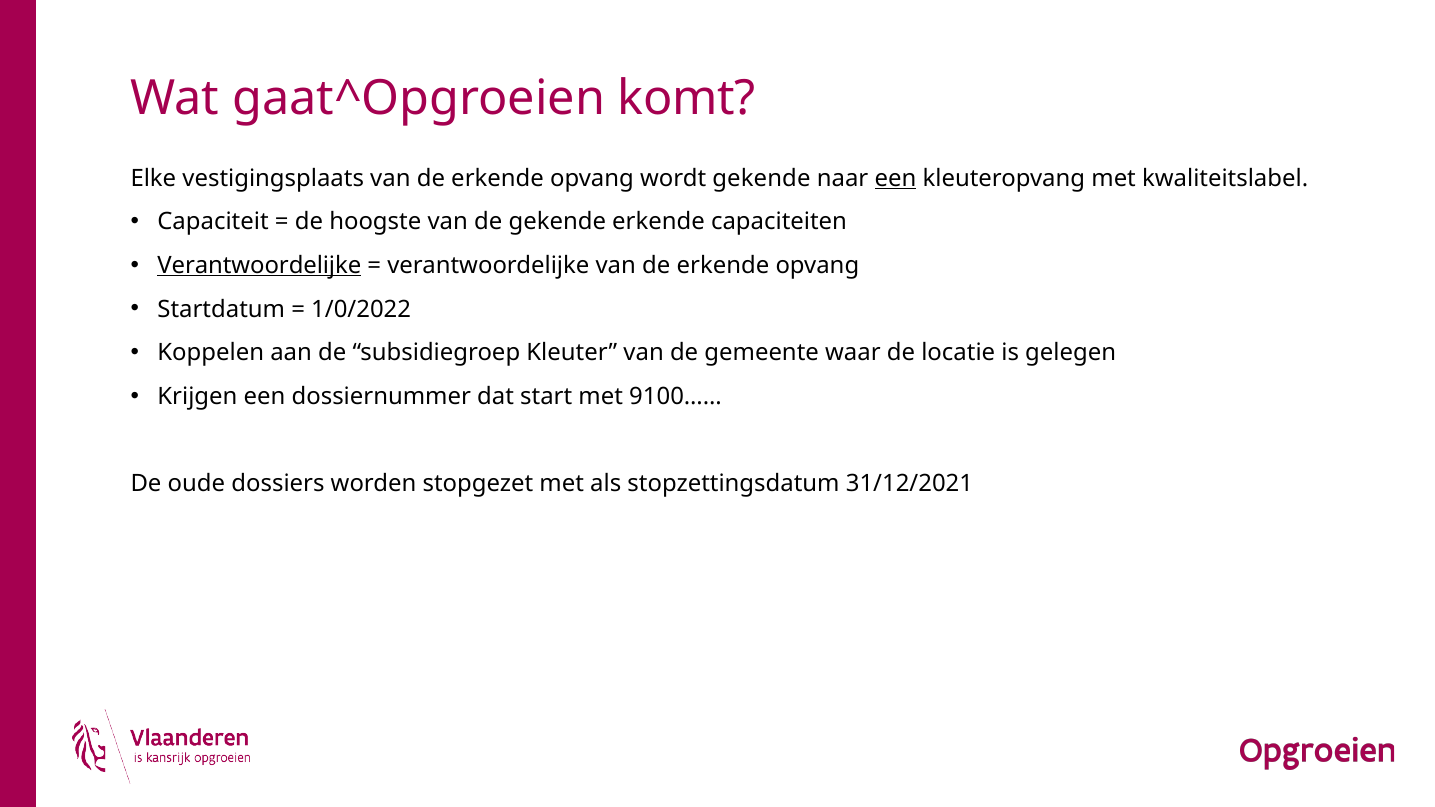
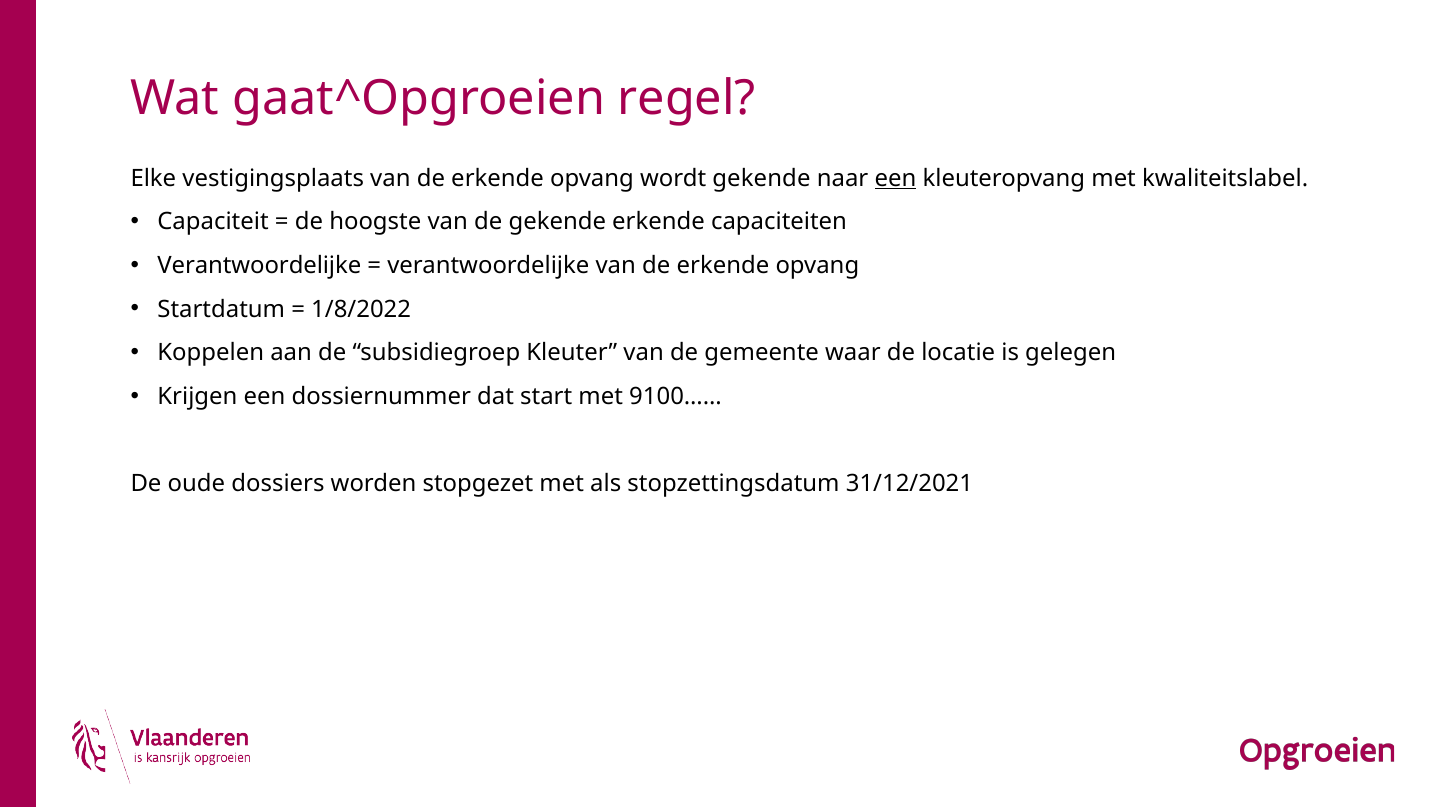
komt: komt -> regel (687, 98)
Verantwoordelijke underline: present -> none (259, 266)
1/0/2022: 1/0/2022 -> 1/8/2022 (361, 309)
